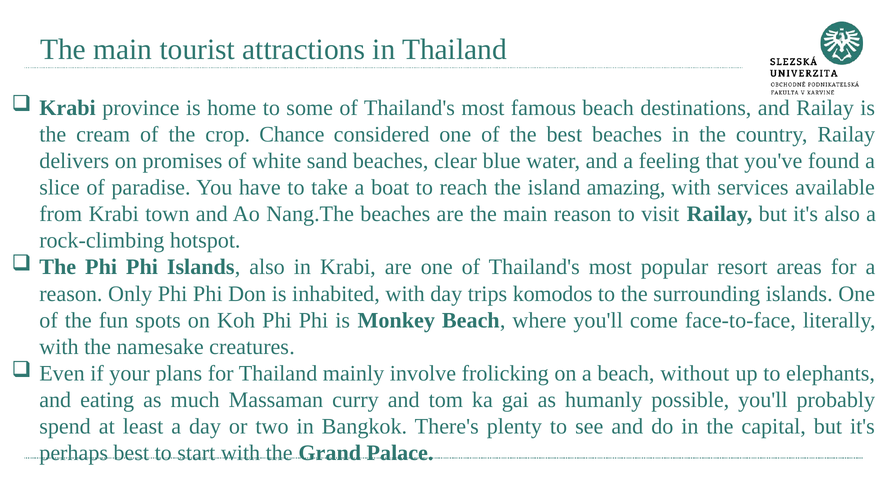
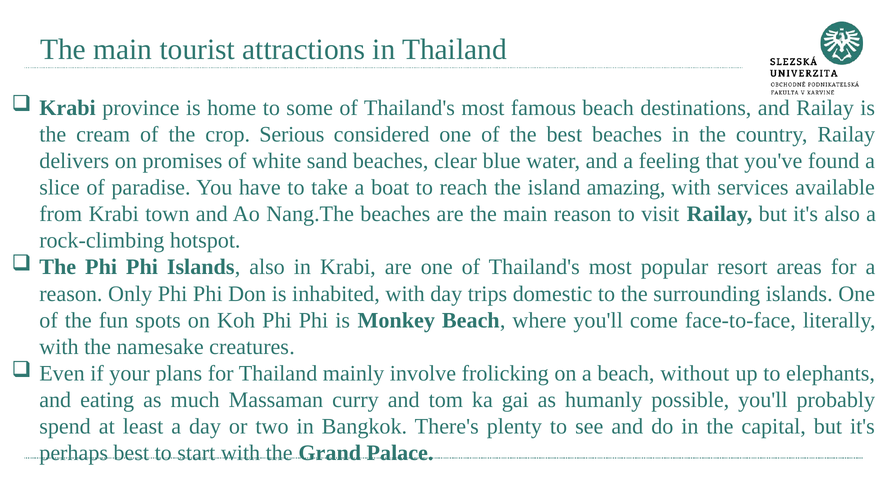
Chance: Chance -> Serious (292, 134)
komodos: komodos -> domestic (553, 294)
